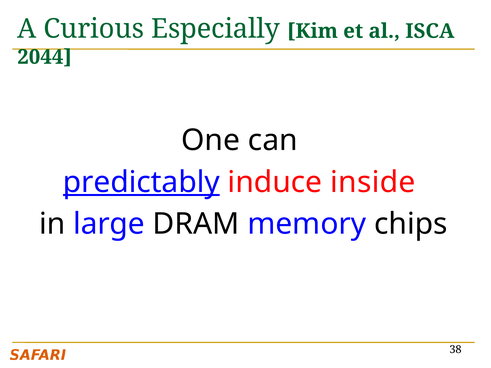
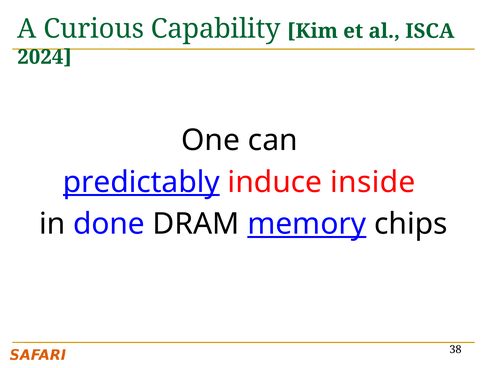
Especially: Especially -> Capability (216, 29)
2044: 2044 -> 2024 (45, 57)
large: large -> done (109, 224)
memory underline: none -> present (307, 224)
